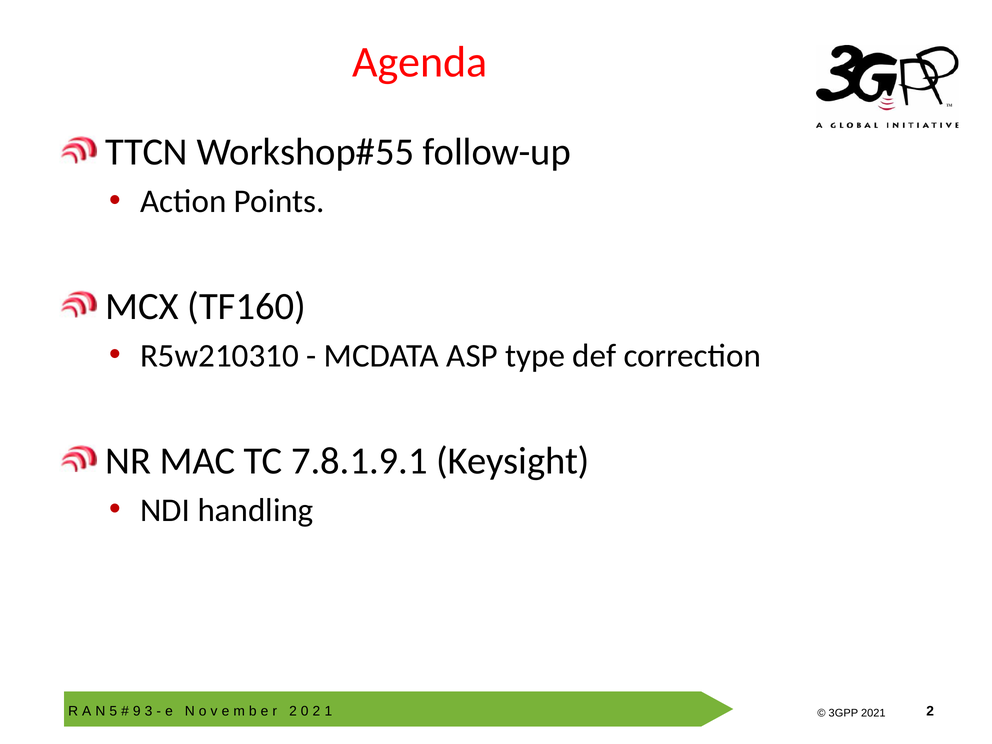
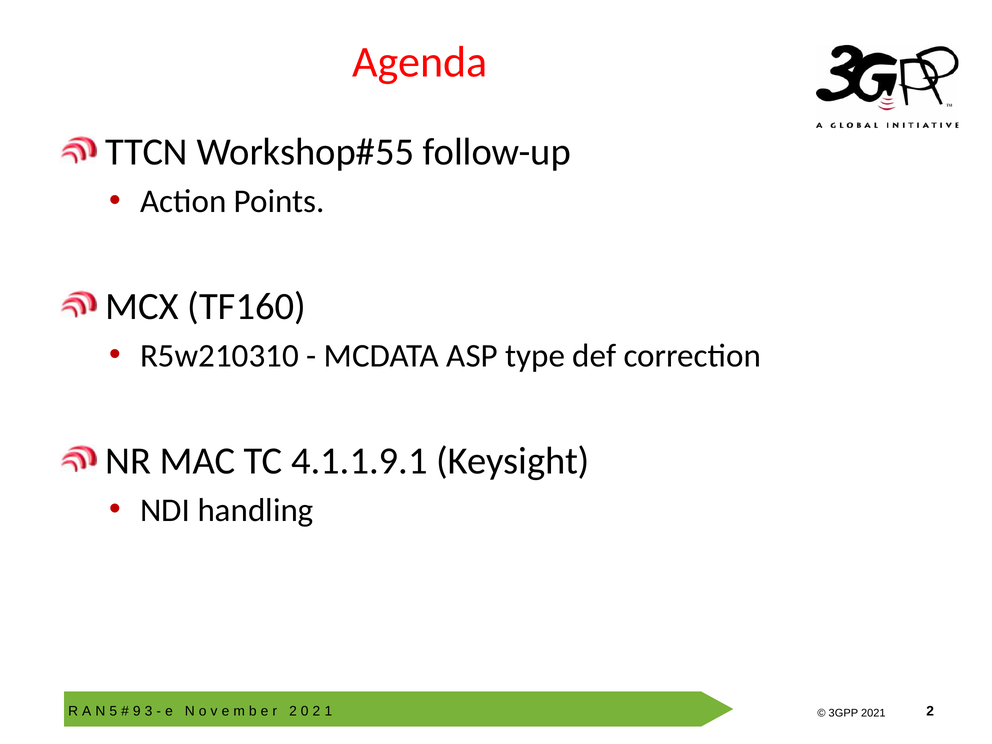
7.8.1.9.1: 7.8.1.9.1 -> 4.1.1.9.1 (359, 461)
